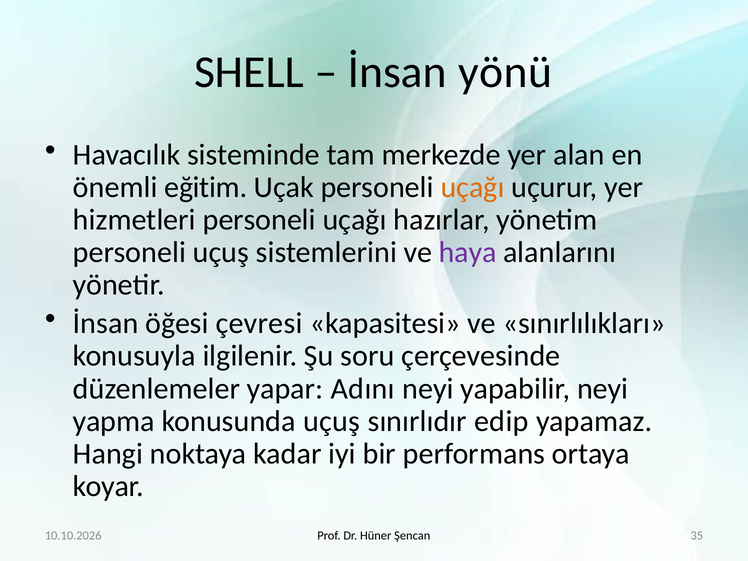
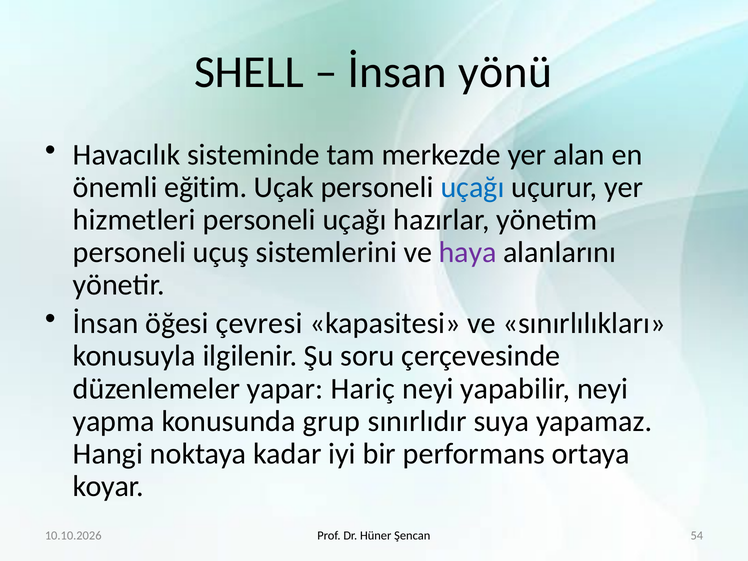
uçağı colour: orange -> blue (473, 187)
Adını: Adını -> Hariç (363, 389)
konusunda uçuş: uçuş -> grup (332, 421)
edip: edip -> suya (502, 421)
35: 35 -> 54 (697, 536)
